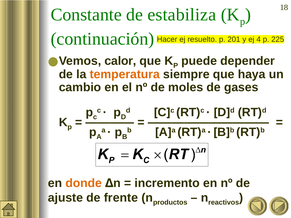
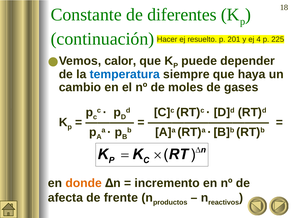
estabiliza: estabiliza -> diferentes (182, 15)
temperatura colour: orange -> blue (125, 74)
ajuste: ajuste -> afecta (65, 198)
